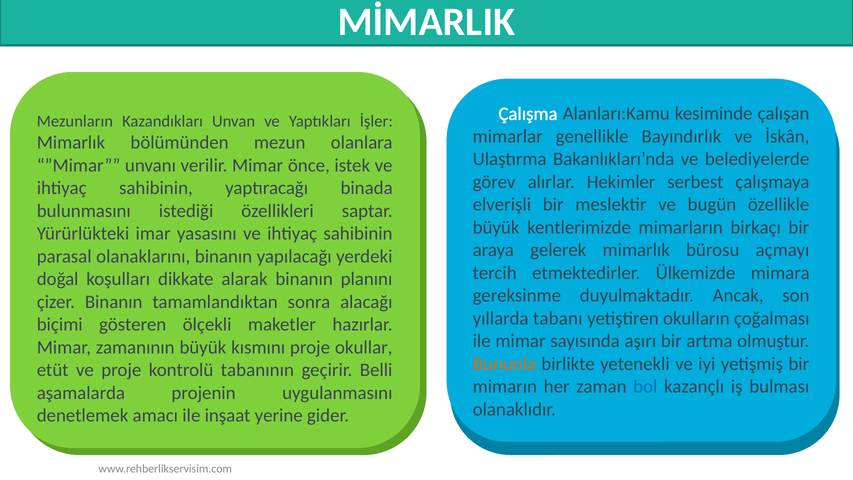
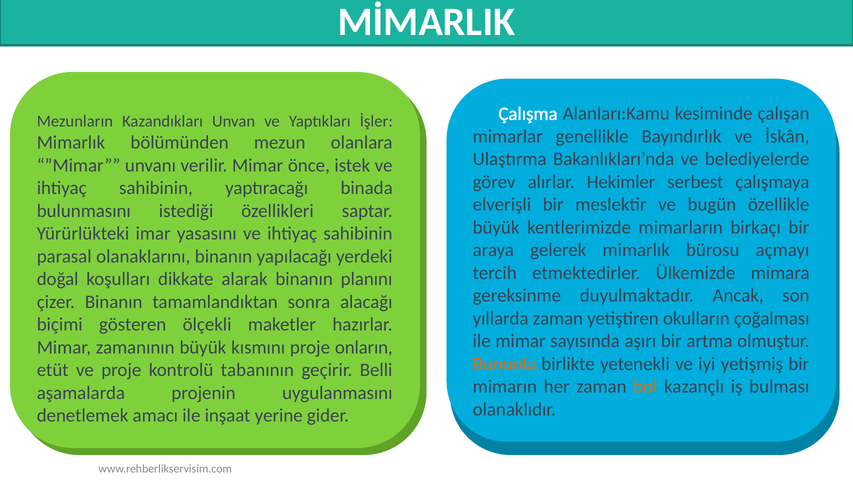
yıllarda tabanı: tabanı -> zaman (558, 318)
okullar: okullar -> onların (364, 347)
bol colour: blue -> orange (645, 386)
